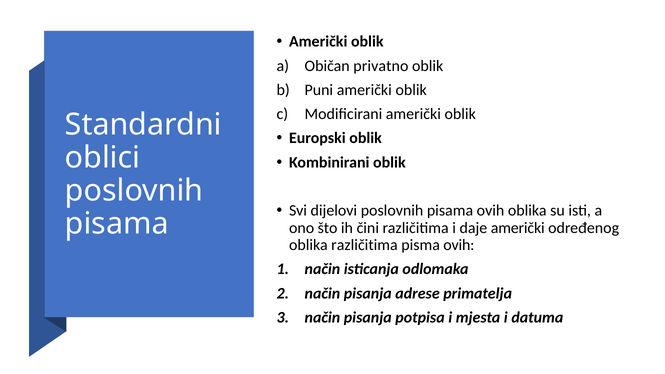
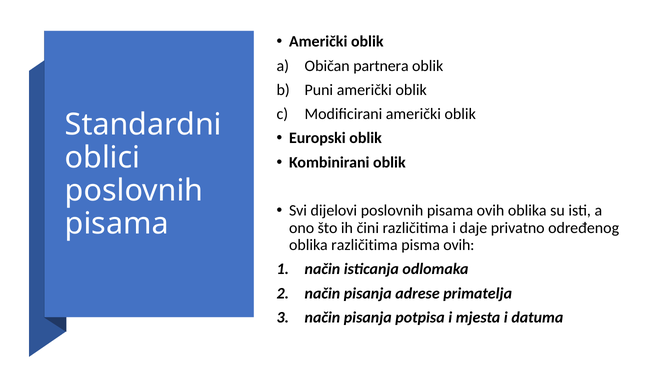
privatno: privatno -> partnera (381, 66)
daje američki: američki -> privatno (518, 228)
